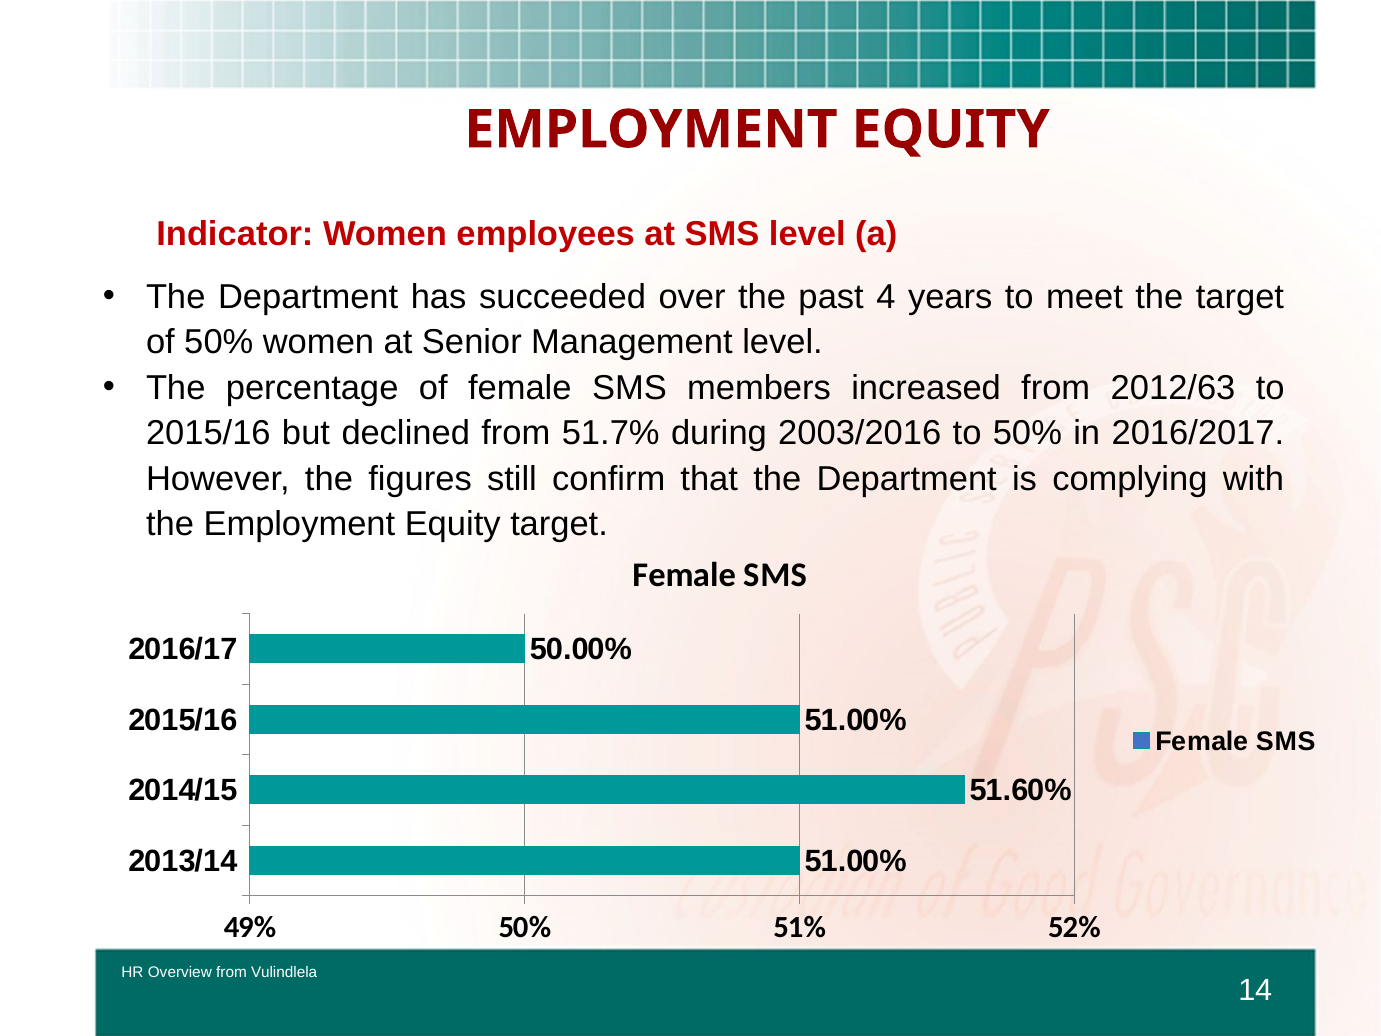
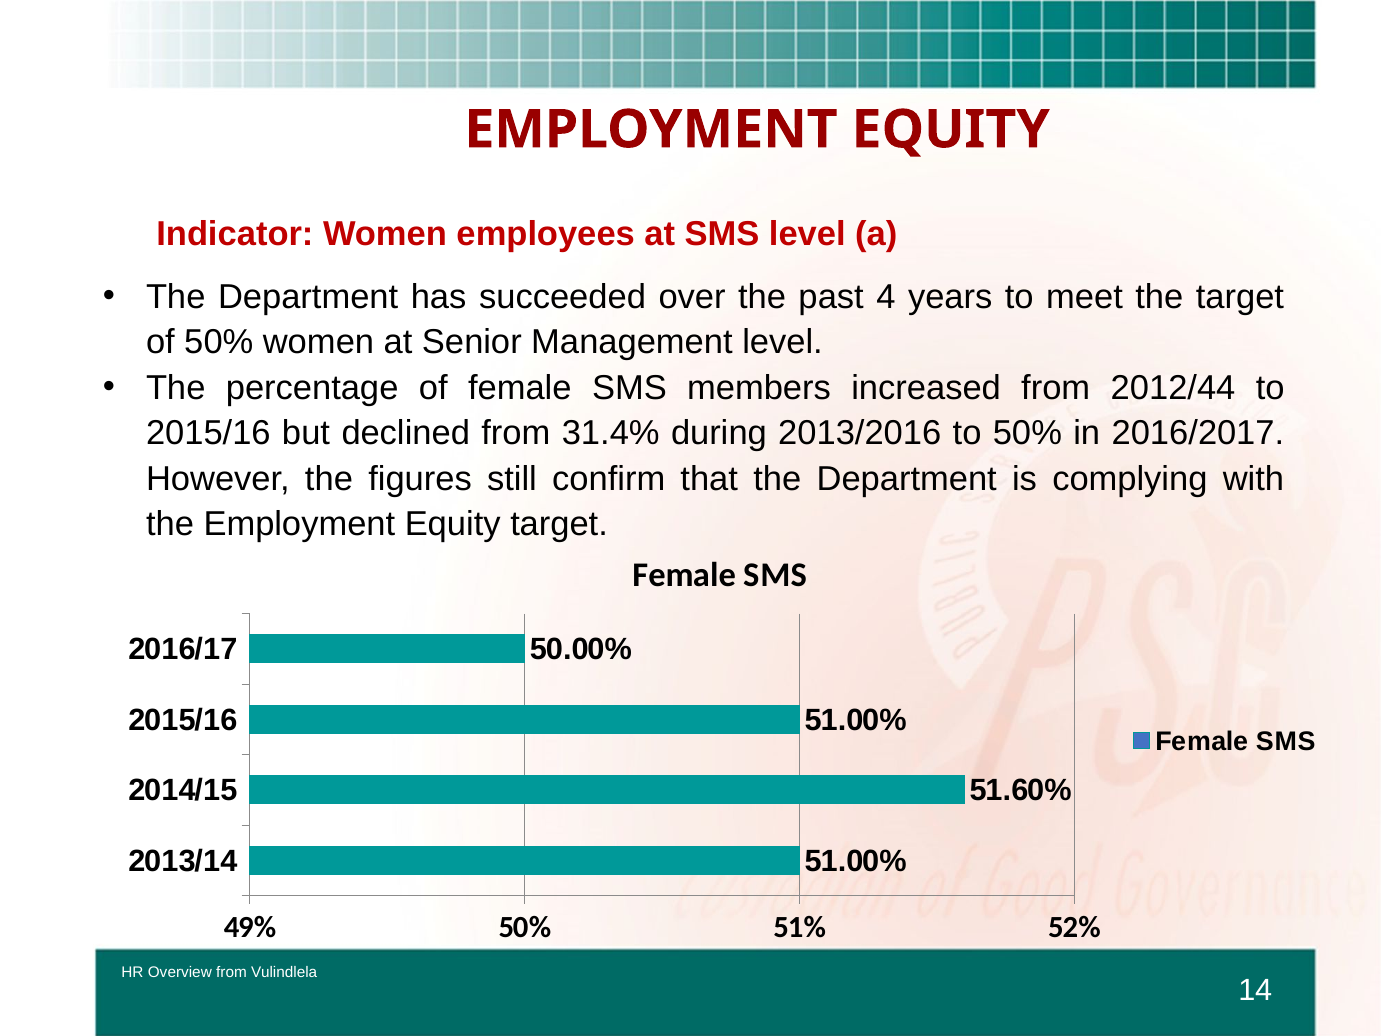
2012/63: 2012/63 -> 2012/44 (1173, 388)
51.7%: 51.7% -> 31.4% (611, 433)
2003/2016: 2003/2016 -> 2013/2016 (860, 433)
